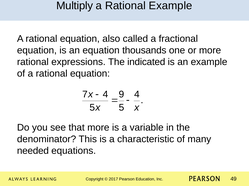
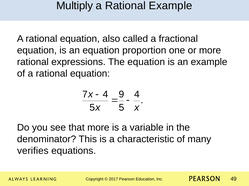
thousands: thousands -> proportion (144, 50)
The indicated: indicated -> equation (146, 62)
needed: needed -> verifies (33, 151)
